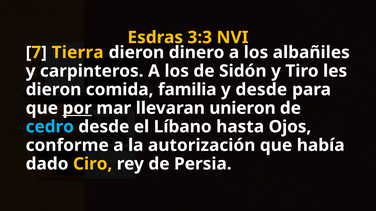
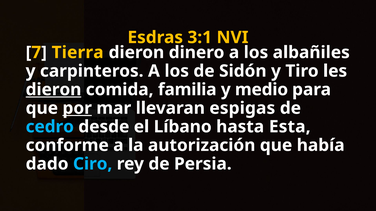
3:3: 3:3 -> 3:1 (200, 38)
dieron underline: none -> present (54, 90)
y desde: desde -> medio (261, 90)
unieron: unieron -> espigas (242, 108)
Ojos: Ojos -> Esta (290, 127)
Ciro colour: yellow -> light blue (93, 164)
